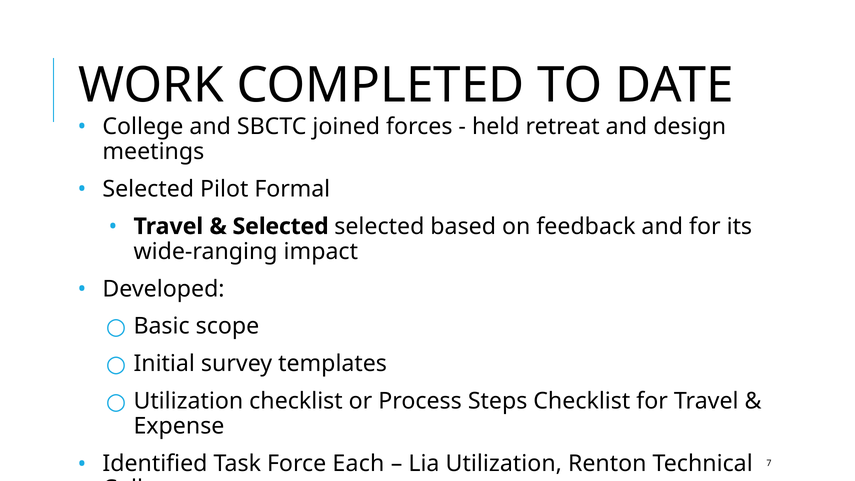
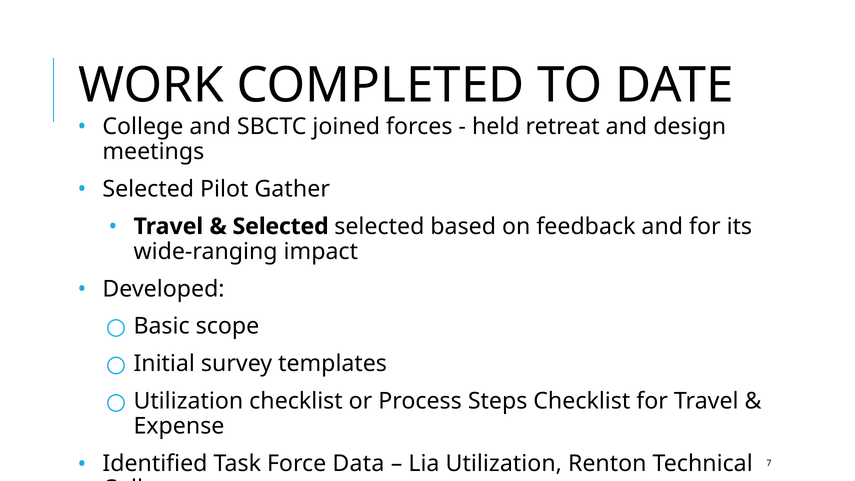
Formal: Formal -> Gather (292, 189)
Each: Each -> Data (358, 464)
